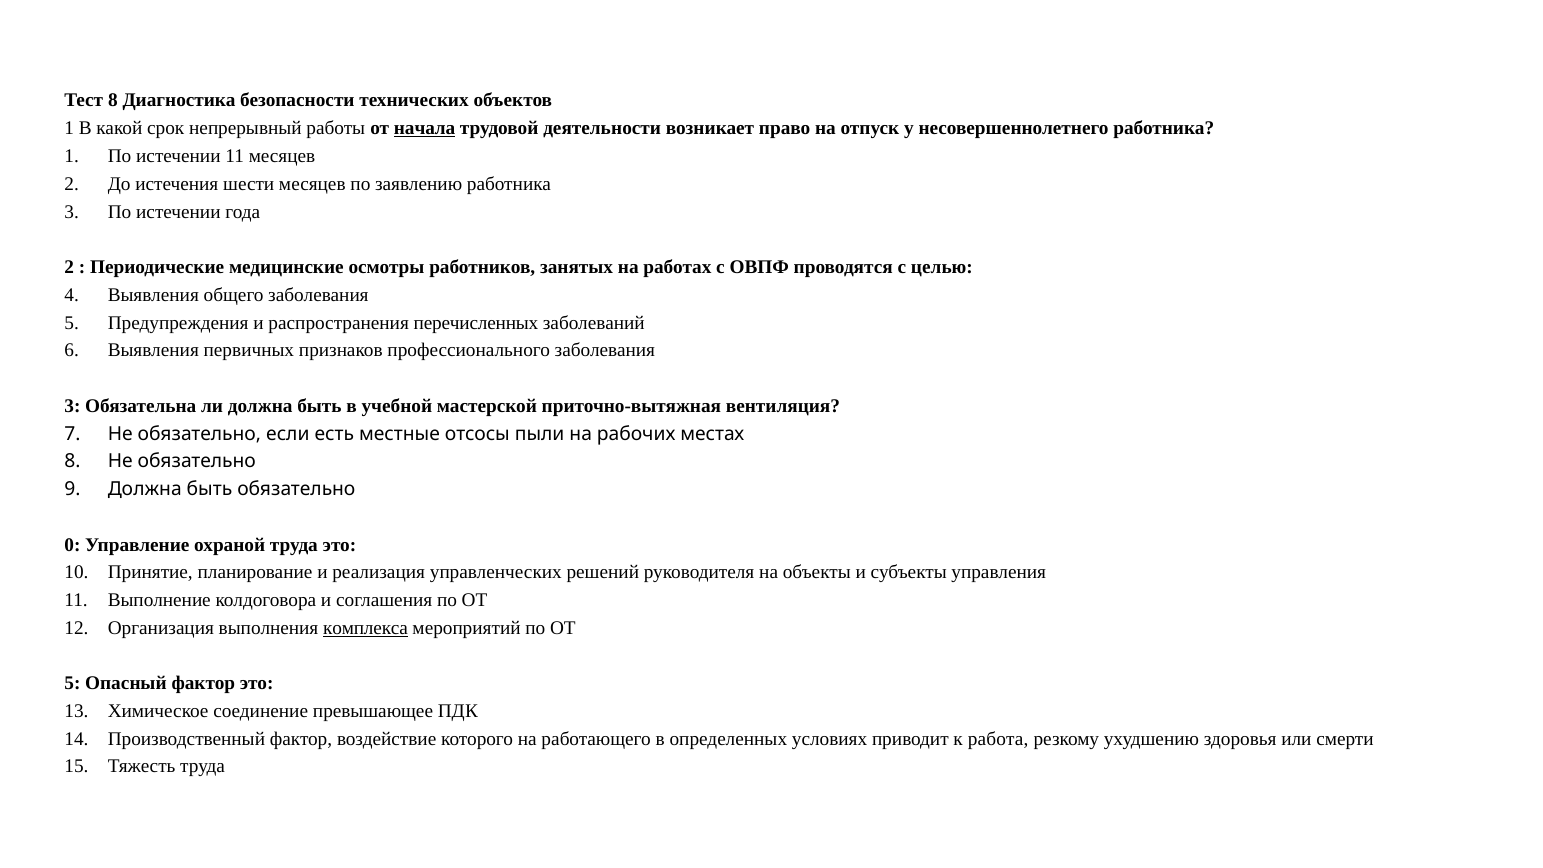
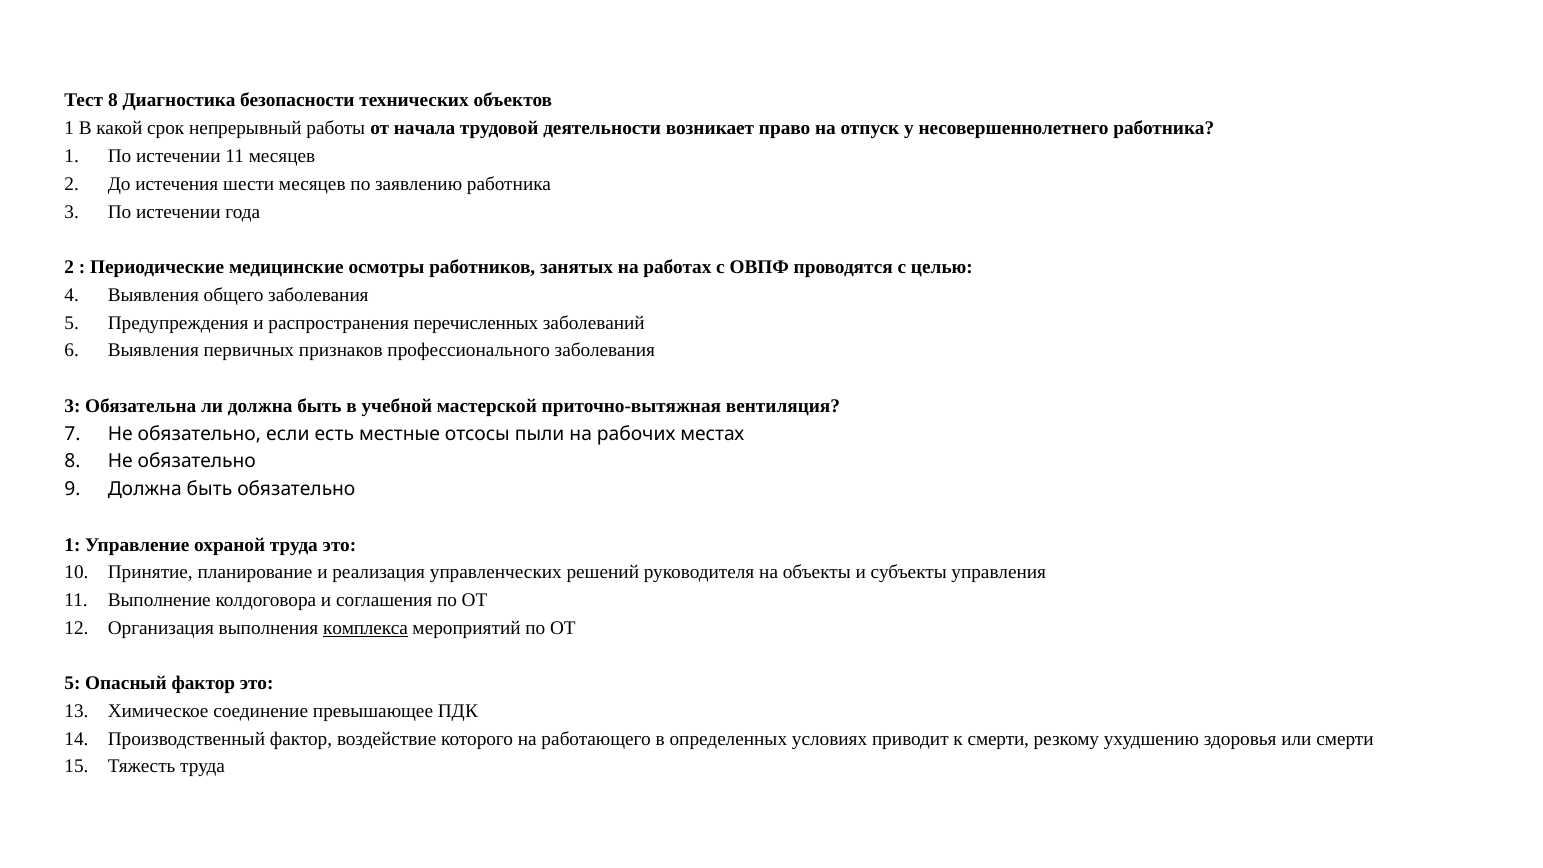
начала underline: present -> none (425, 128)
0: 0 -> 1 (72, 545)
к работа: работа -> смерти (998, 739)
